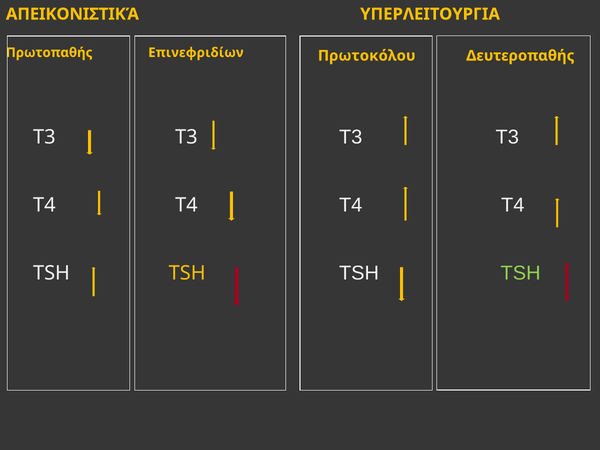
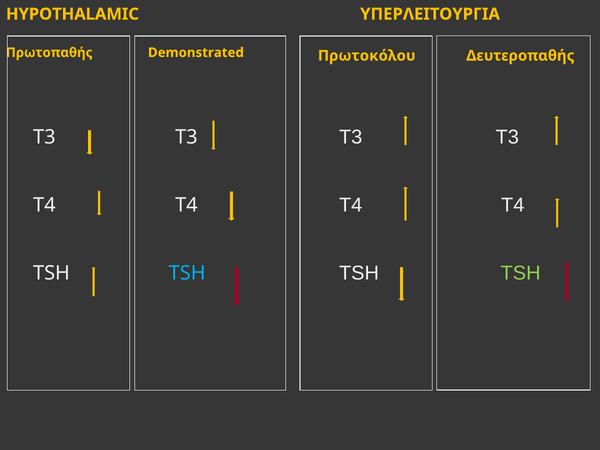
ΑΠΕΙΚΟΝΙΣΤΙΚΆ: ΑΠΕΙΚΟΝΙΣΤΙΚΆ -> HYPOTHALAMIC (72, 14)
Επινεφριδίων: Επινεφριδίων -> Demonstrated (196, 53)
TSH colour: yellow -> light blue (187, 273)
